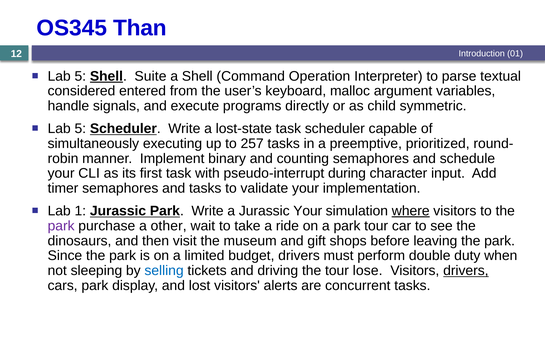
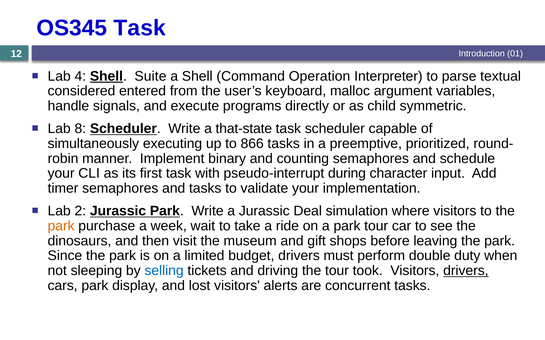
OS345 Than: Than -> Task (140, 28)
5: 5 -> 4 (80, 76)
5: 5 -> 8 (80, 129)
lost-state: lost-state -> that-state (244, 129)
257: 257 -> 866 (252, 144)
1: 1 -> 2 (80, 211)
Jurassic Your: Your -> Deal (308, 211)
where underline: present -> none (411, 211)
park colour: purple -> orange (61, 226)
other: other -> week (169, 226)
lose: lose -> took (368, 271)
